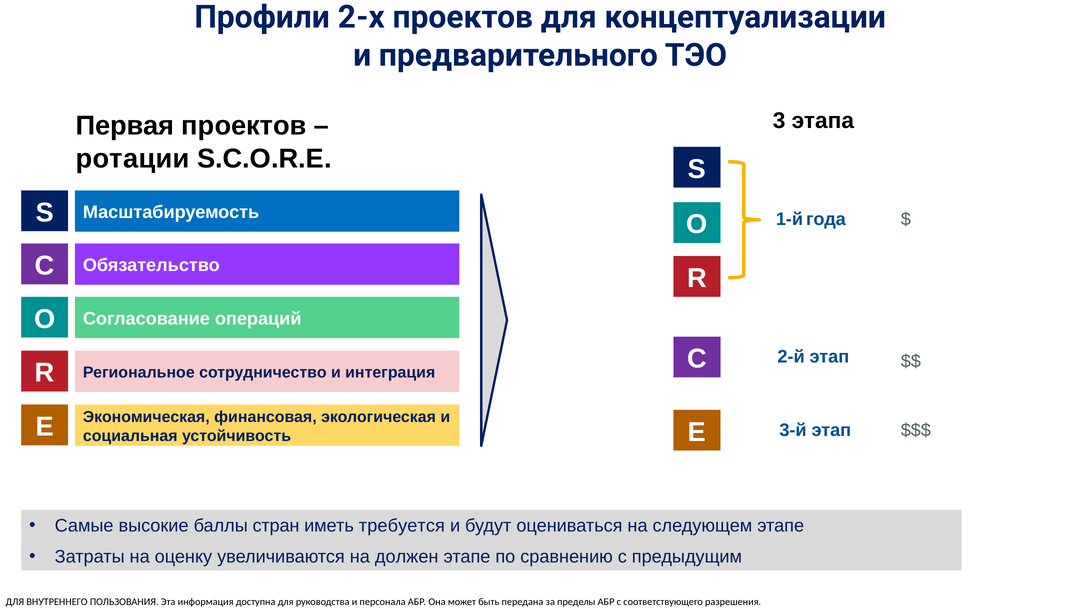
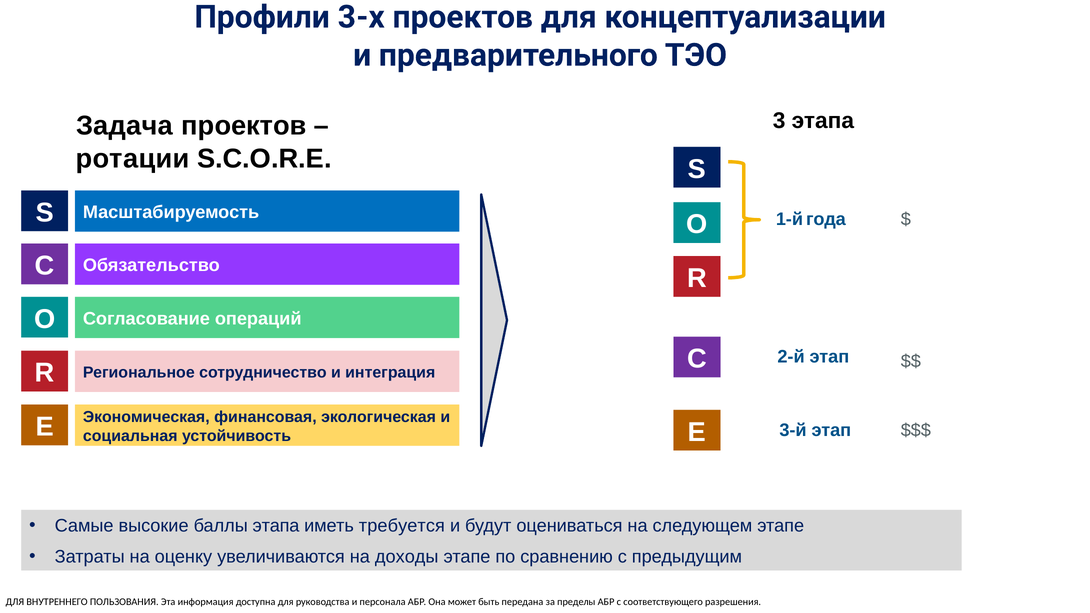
2-х: 2-х -> 3-х (361, 17)
Первая: Первая -> Задача (125, 126)
баллы стран: стран -> этапа (276, 526)
должен: должен -> доходы (407, 557)
